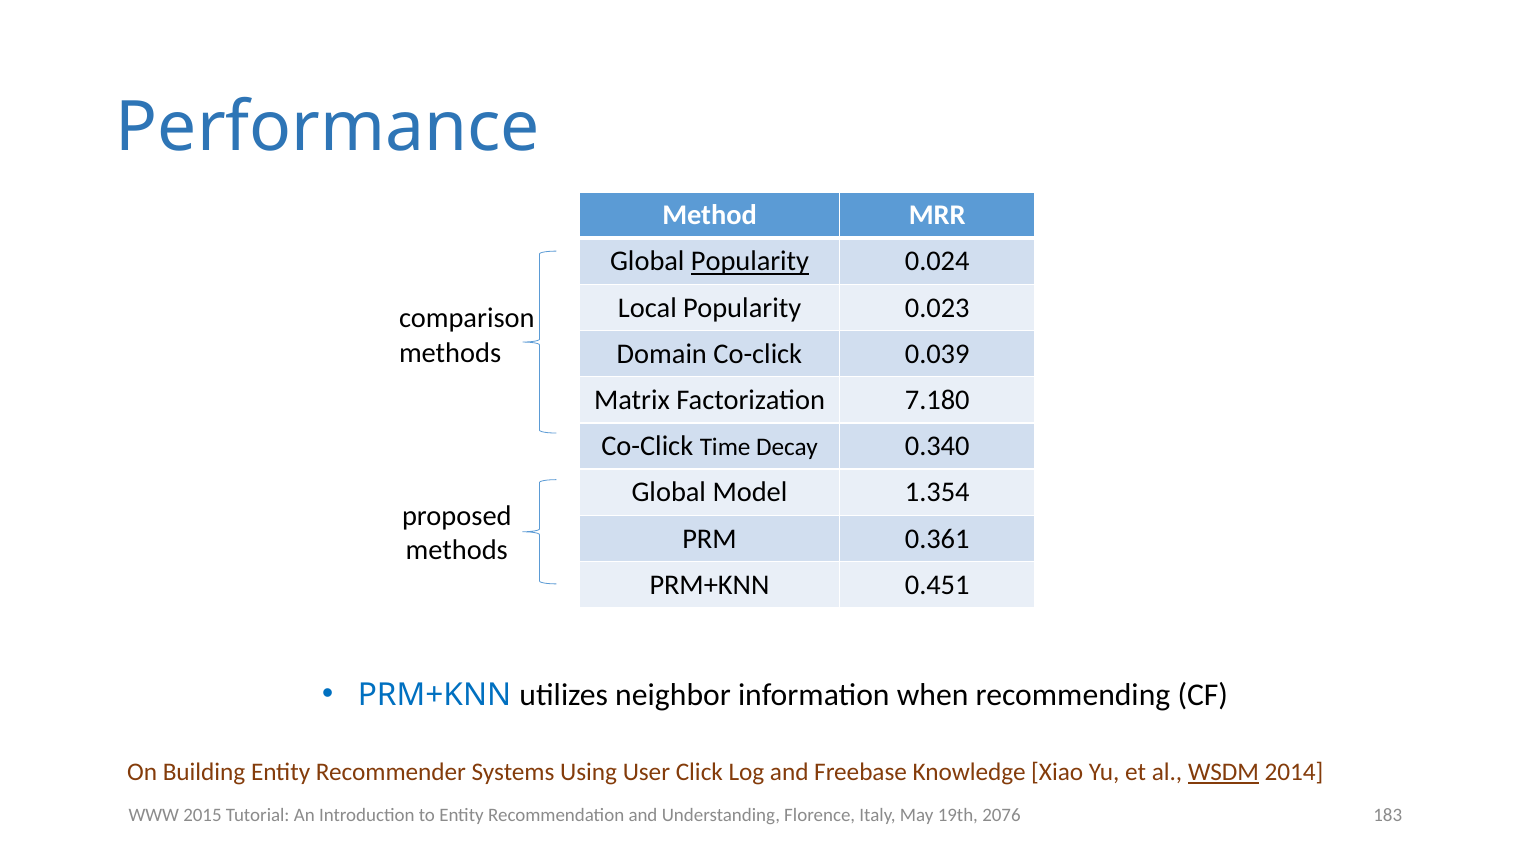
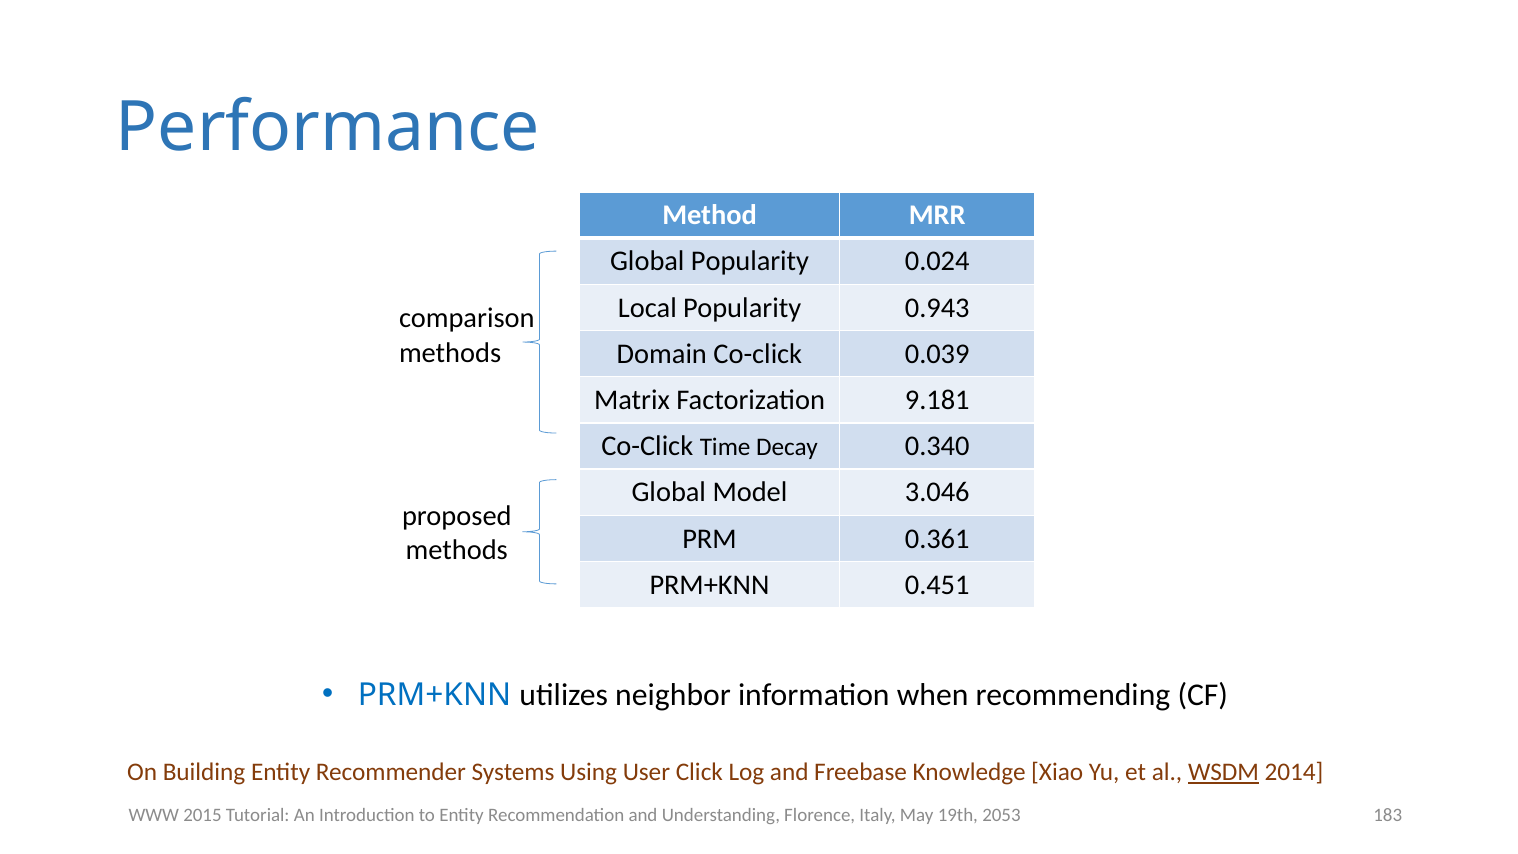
Popularity underline: present -> none (750, 262)
0.023: 0.023 -> 0.943 (937, 308)
7.180: 7.180 -> 9.181 (937, 400)
1.354: 1.354 -> 3.046 (937, 492)
2076: 2076 -> 2053 (1001, 815)
